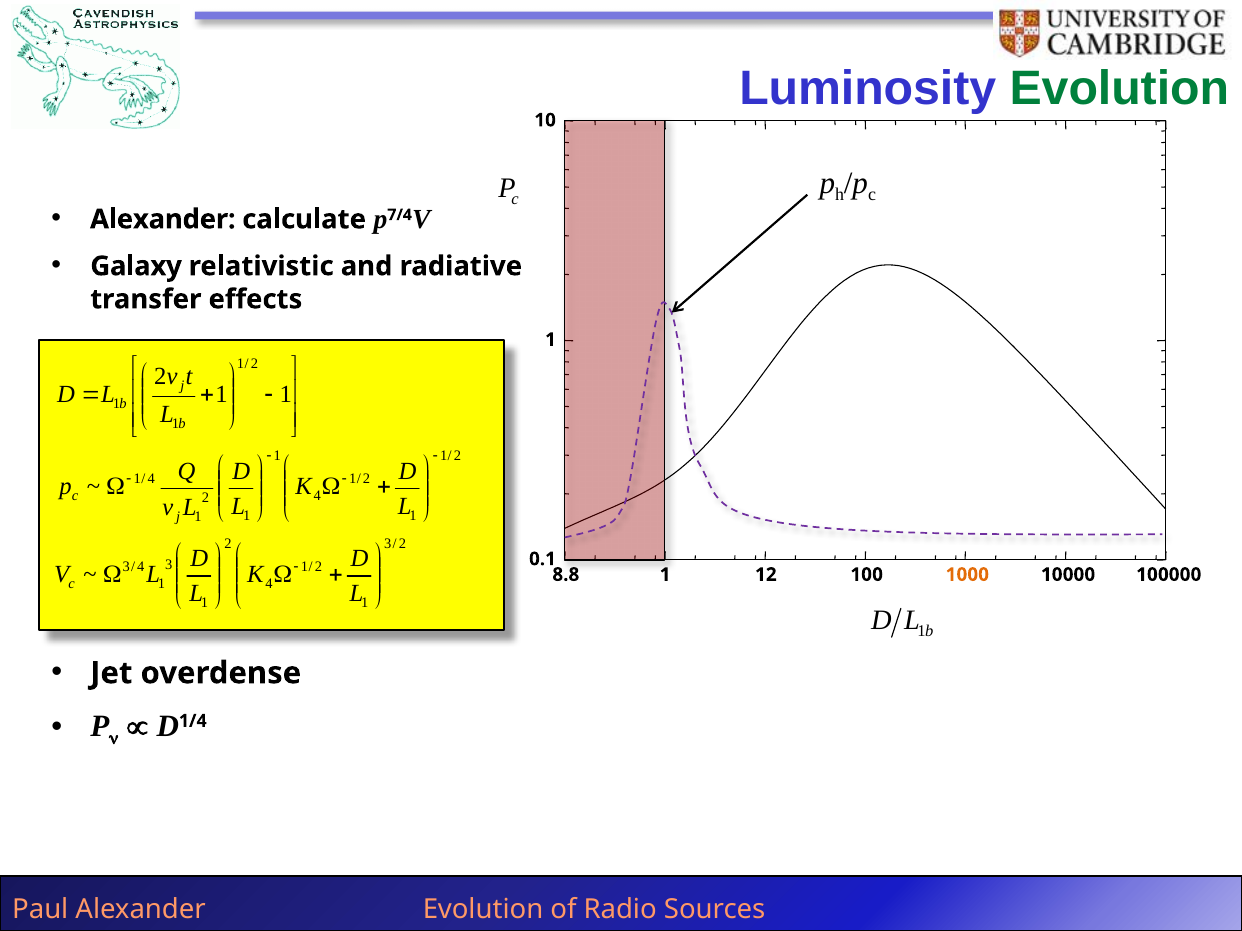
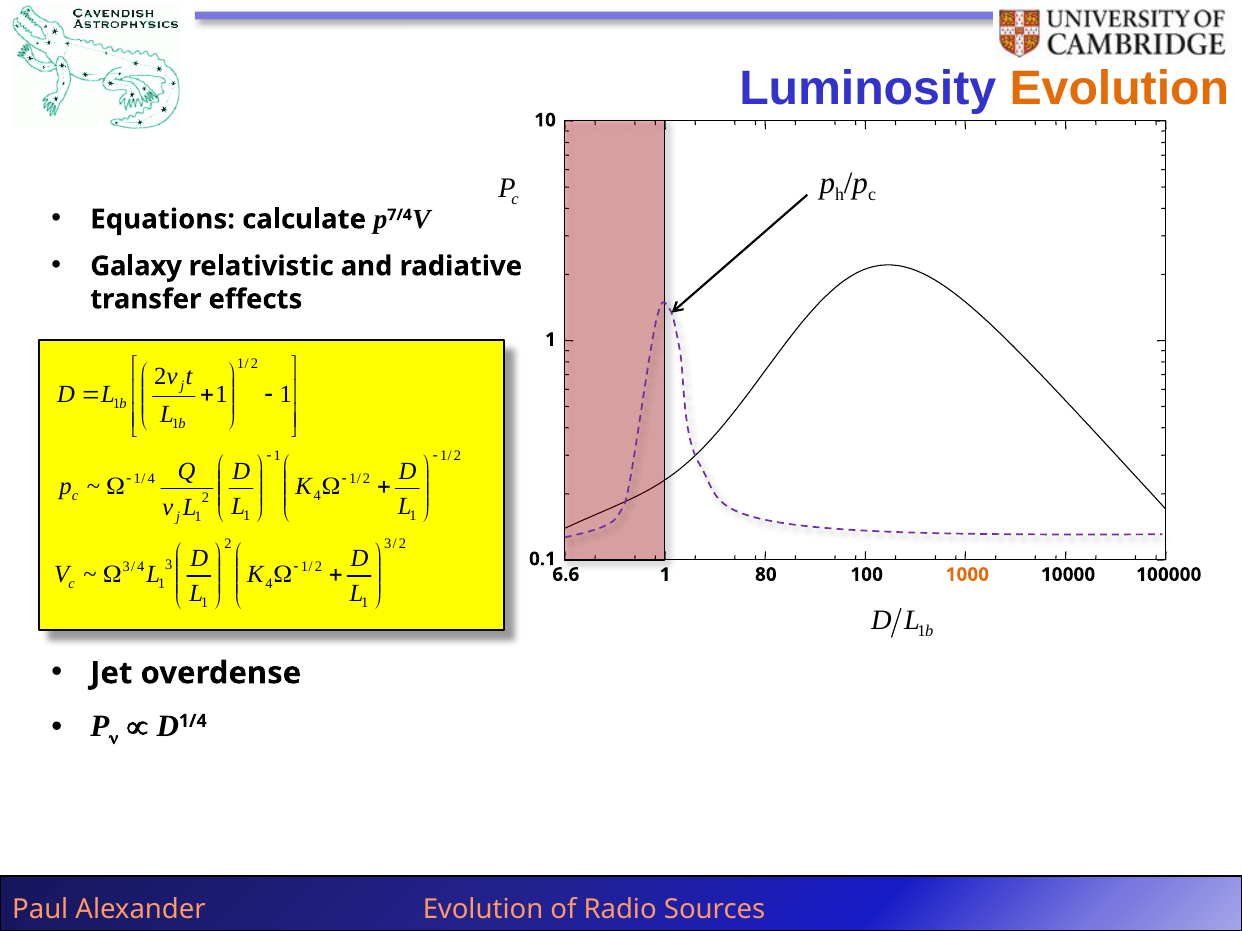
Evolution colour: green -> orange (1119, 89)
Alexander: Alexander -> Equations (163, 219)
8.8: 8.8 -> 6.6 (566, 575)
12: 12 -> 80 (766, 575)
